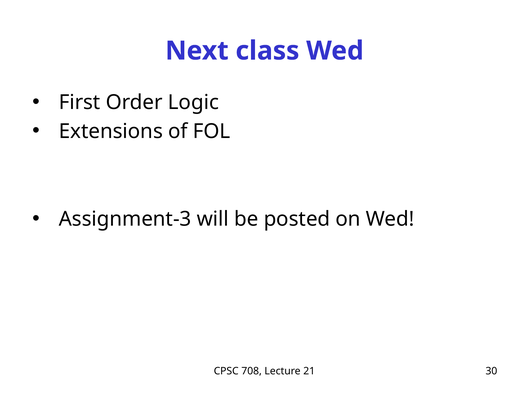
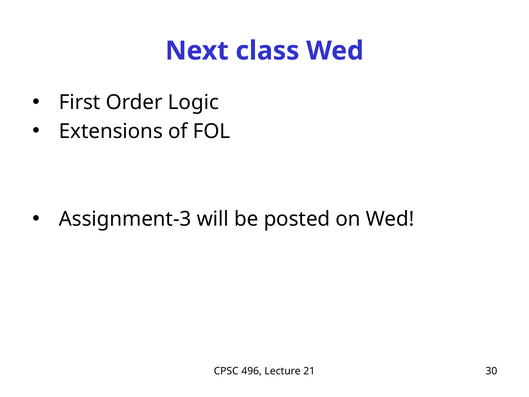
708: 708 -> 496 (252, 371)
